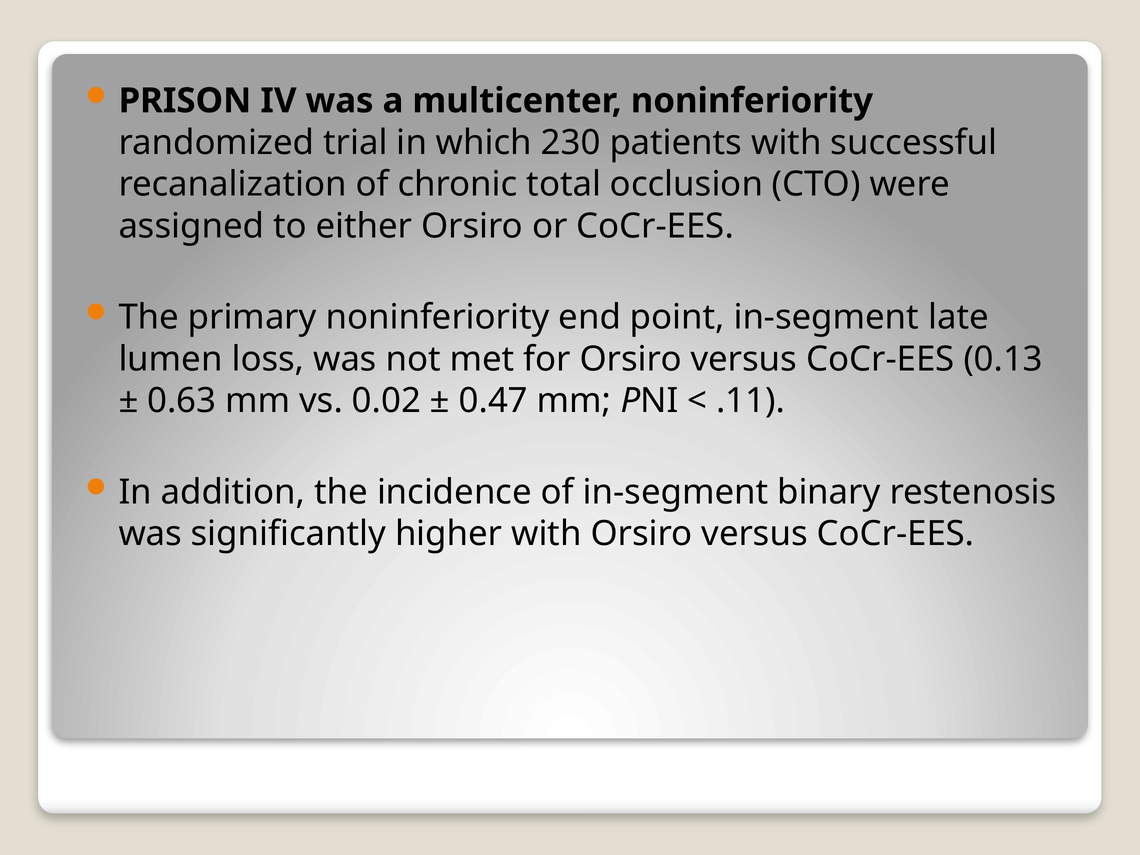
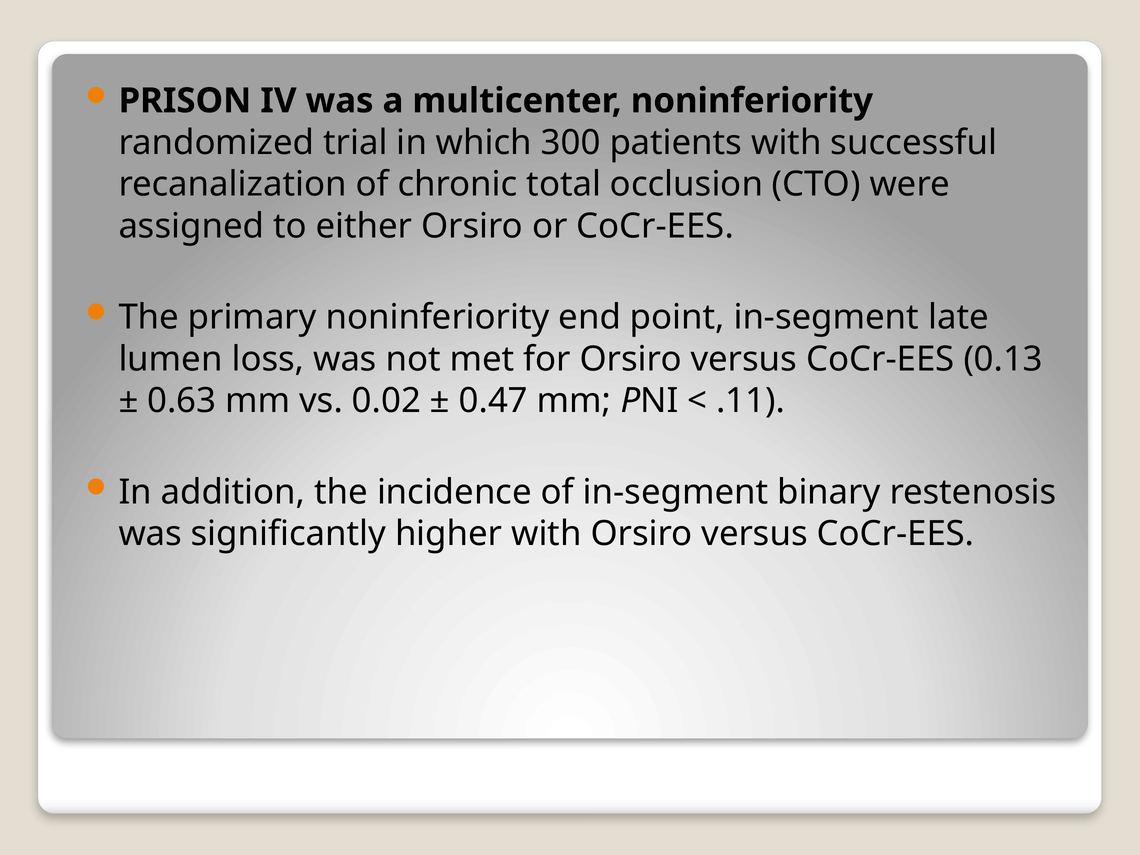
230: 230 -> 300 (571, 143)
